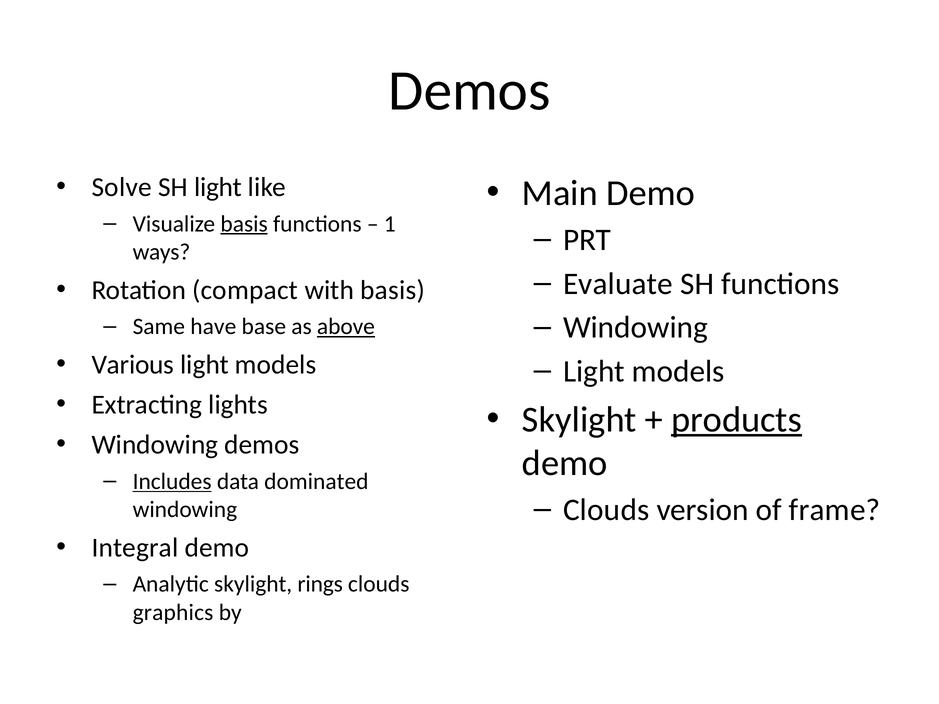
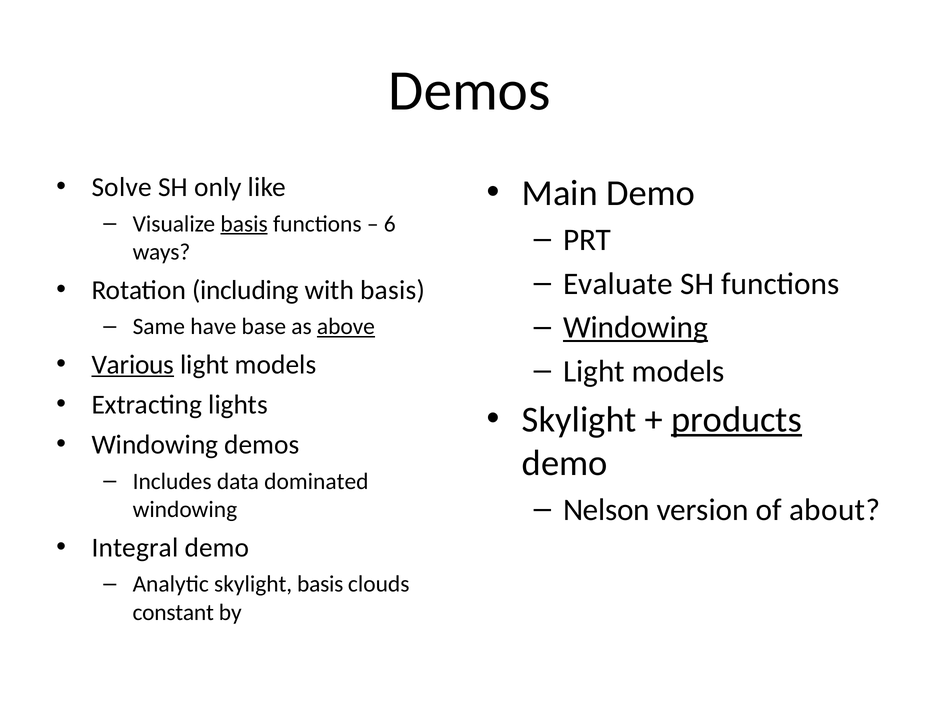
SH light: light -> only (218, 187)
1: 1 -> 6 (390, 224)
compact: compact -> including (245, 290)
Windowing underline: none -> present (635, 328)
Various underline: none -> present (133, 365)
Includes underline: present -> none (172, 482)
Clouds: Clouds -> Nelson (606, 510)
frame: frame -> about (835, 510)
skylight rings: rings -> basis (320, 584)
graphics: graphics -> constant (173, 613)
